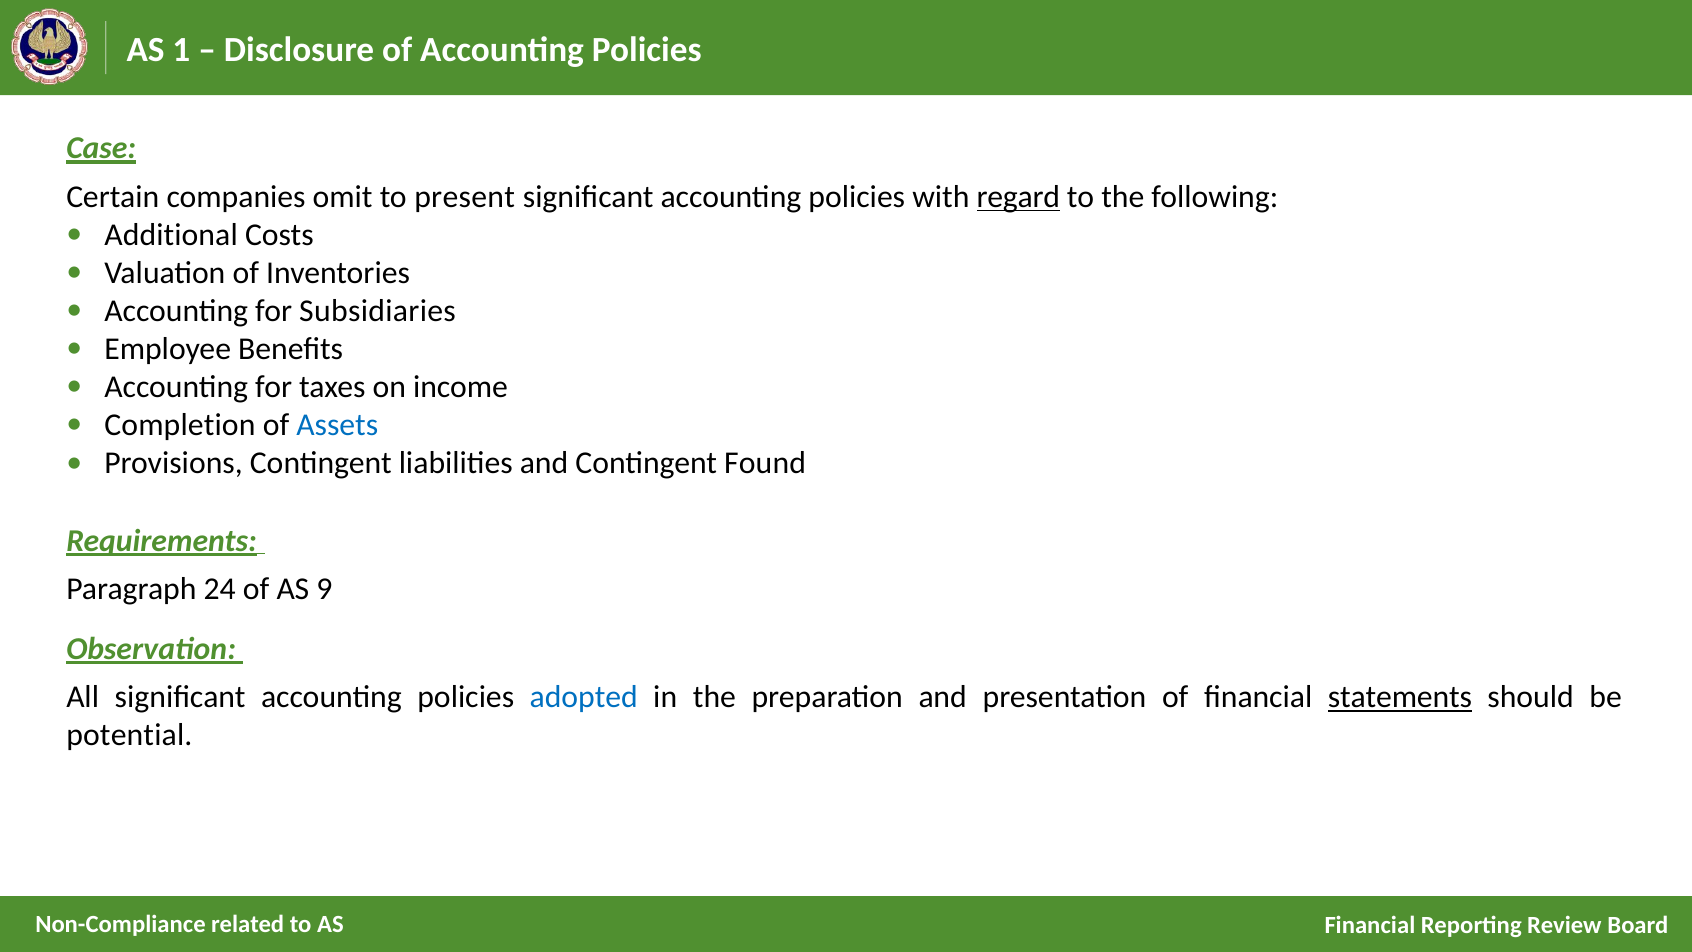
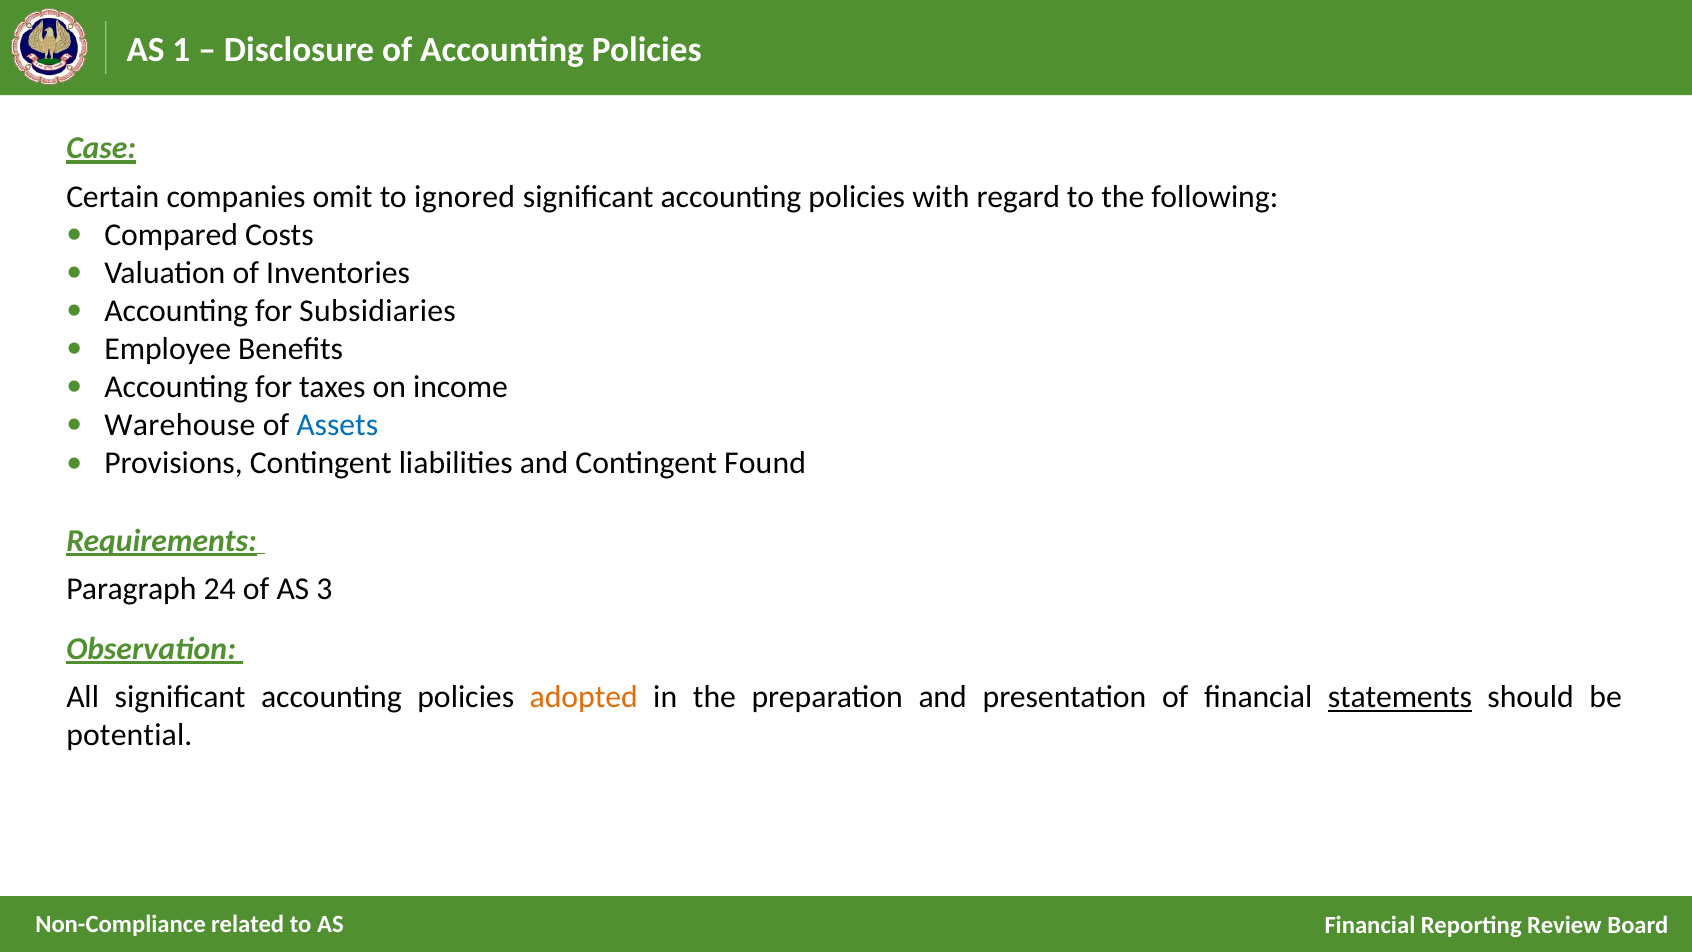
present: present -> ignored (465, 197)
regard underline: present -> none (1018, 197)
Additional: Additional -> Compared (171, 235)
Completion: Completion -> Warehouse (180, 425)
9: 9 -> 3 (324, 589)
adopted colour: blue -> orange (584, 697)
